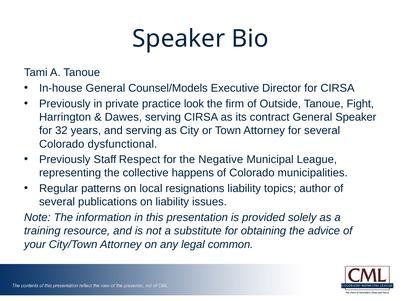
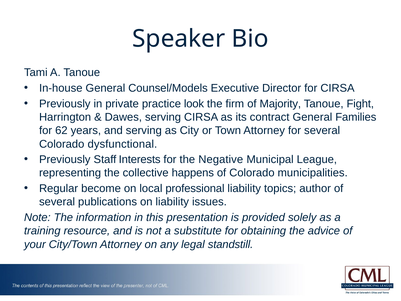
Outside: Outside -> Majority (280, 104)
General Speaker: Speaker -> Families (356, 117)
32: 32 -> 62 (61, 130)
Respect: Respect -> Interests (140, 159)
patterns: patterns -> become (101, 188)
resignations: resignations -> professional (195, 188)
common: common -> standstill (231, 244)
